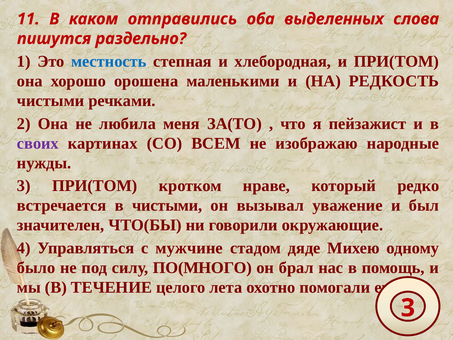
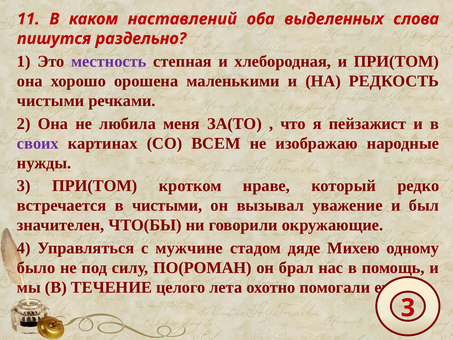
отправились: отправились -> наставлений (182, 19)
местность colour: blue -> purple (109, 62)
ПО(МНОГО: ПО(МНОГО -> ПО(РОМАН (202, 267)
